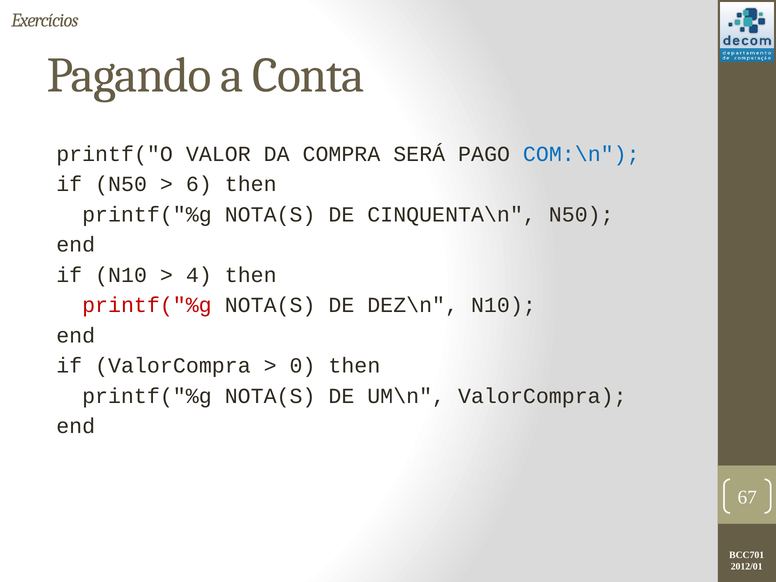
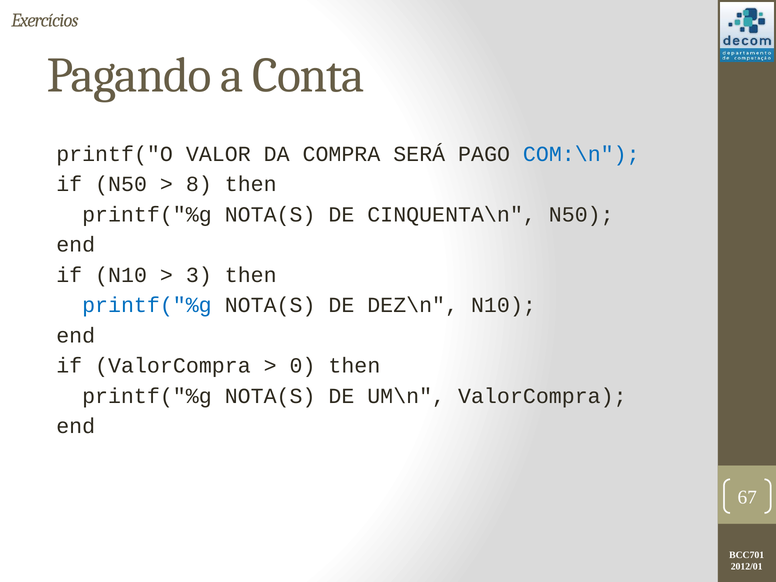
6: 6 -> 8 (199, 184)
4: 4 -> 3 (199, 275)
printf("%g colour: red -> blue (147, 305)
